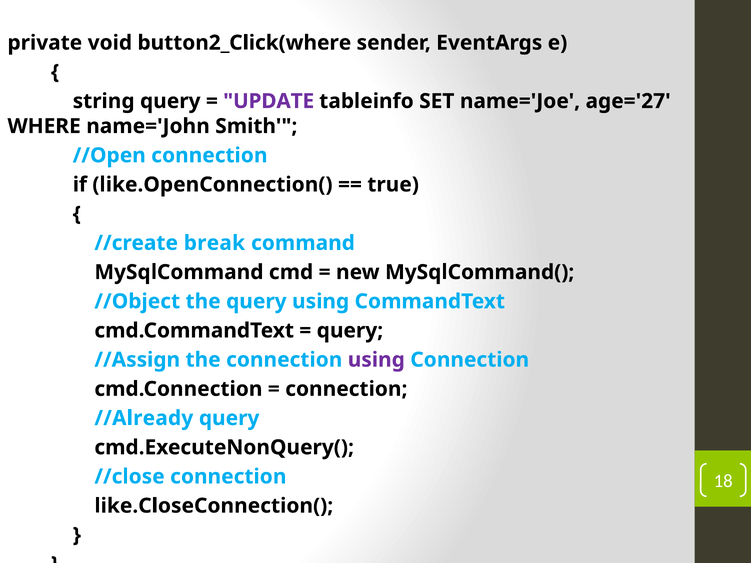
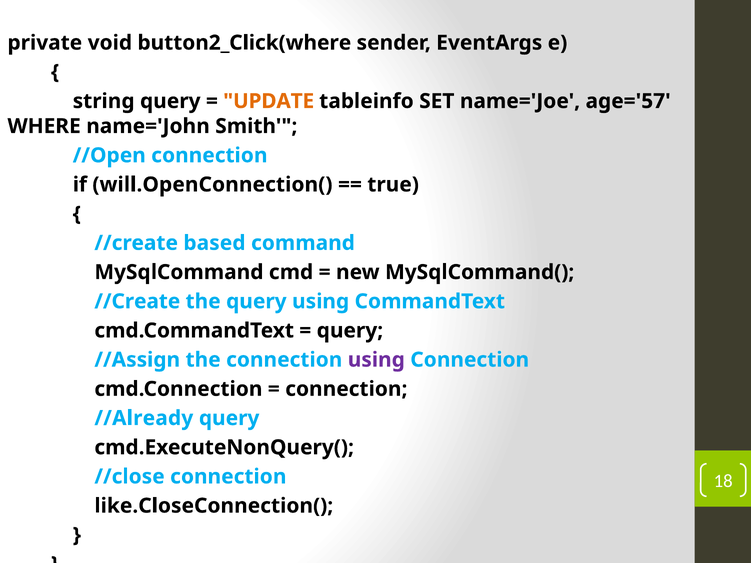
UPDATE colour: purple -> orange (269, 101)
age='27: age='27 -> age='57 (628, 101)
like.OpenConnection(: like.OpenConnection( -> will.OpenConnection( (212, 185)
break: break -> based (214, 243)
//Object: //Object -> //Create (137, 302)
